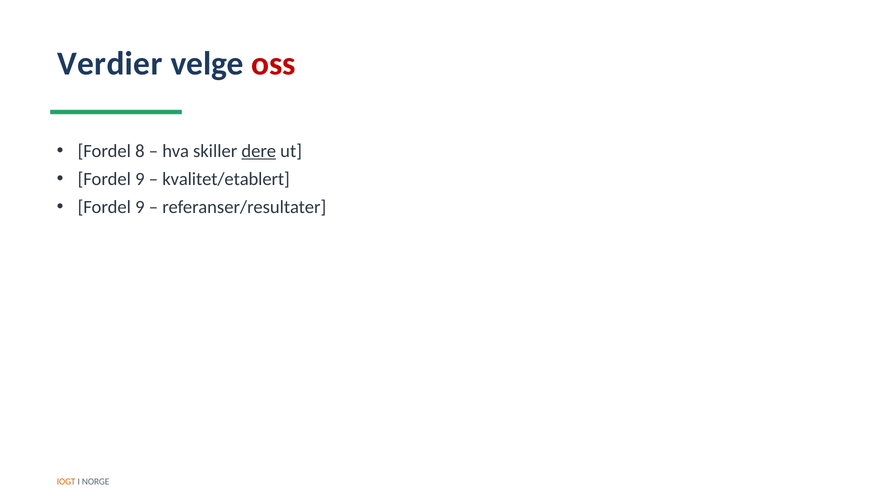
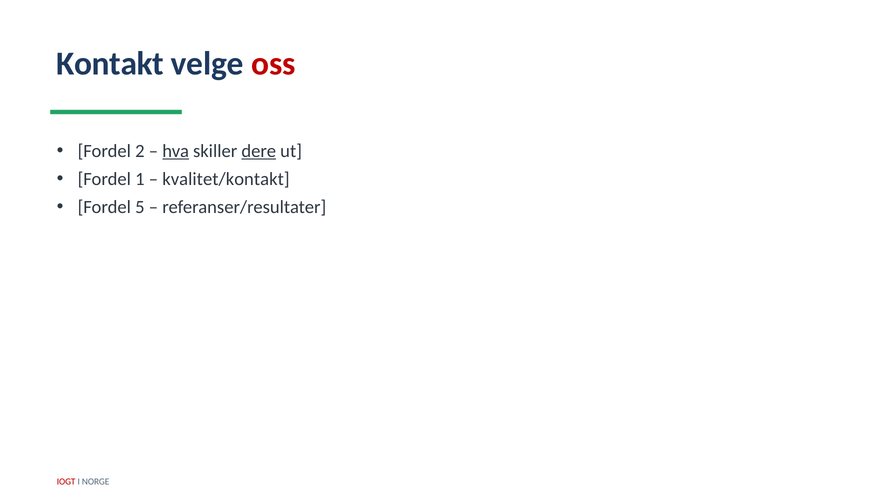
Verdier: Verdier -> Kontakt (110, 64)
8: 8 -> 2 (140, 151)
hva underline: none -> present (176, 151)
9: 9 -> 1 (140, 179)
kvalitet/etablert: kvalitet/etablert -> kvalitet/kontakt (226, 179)
9: 9 -> 5 (140, 207)
IOGT colour: orange -> red (66, 481)
